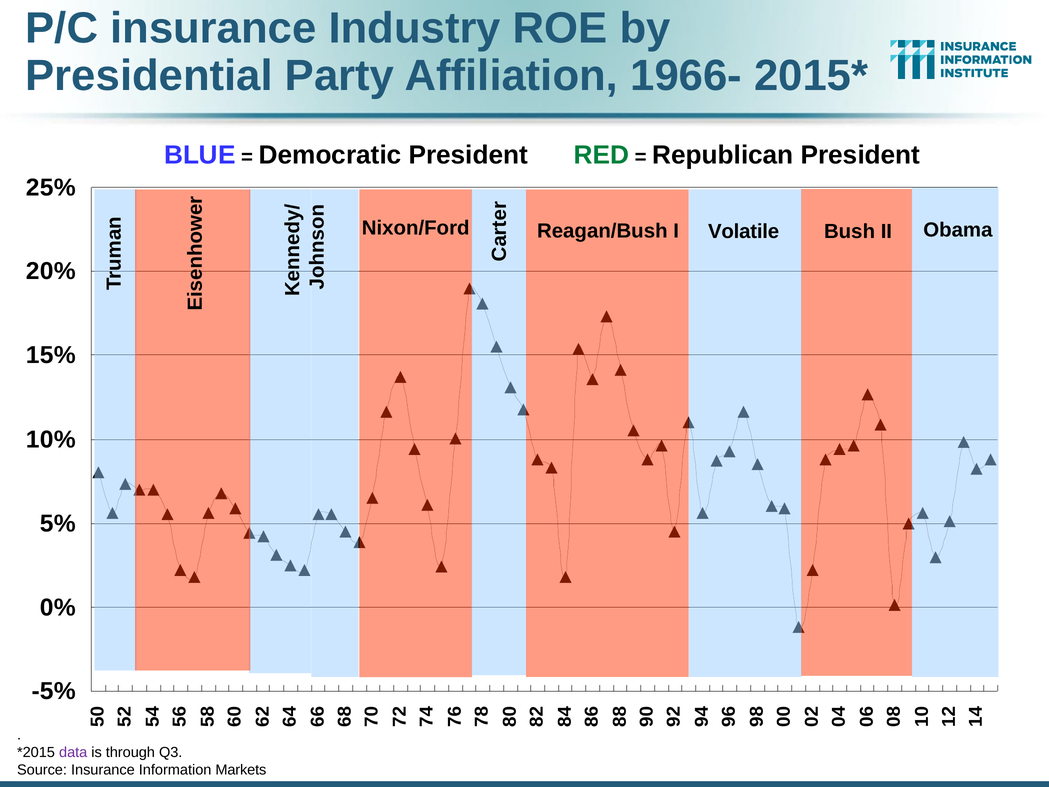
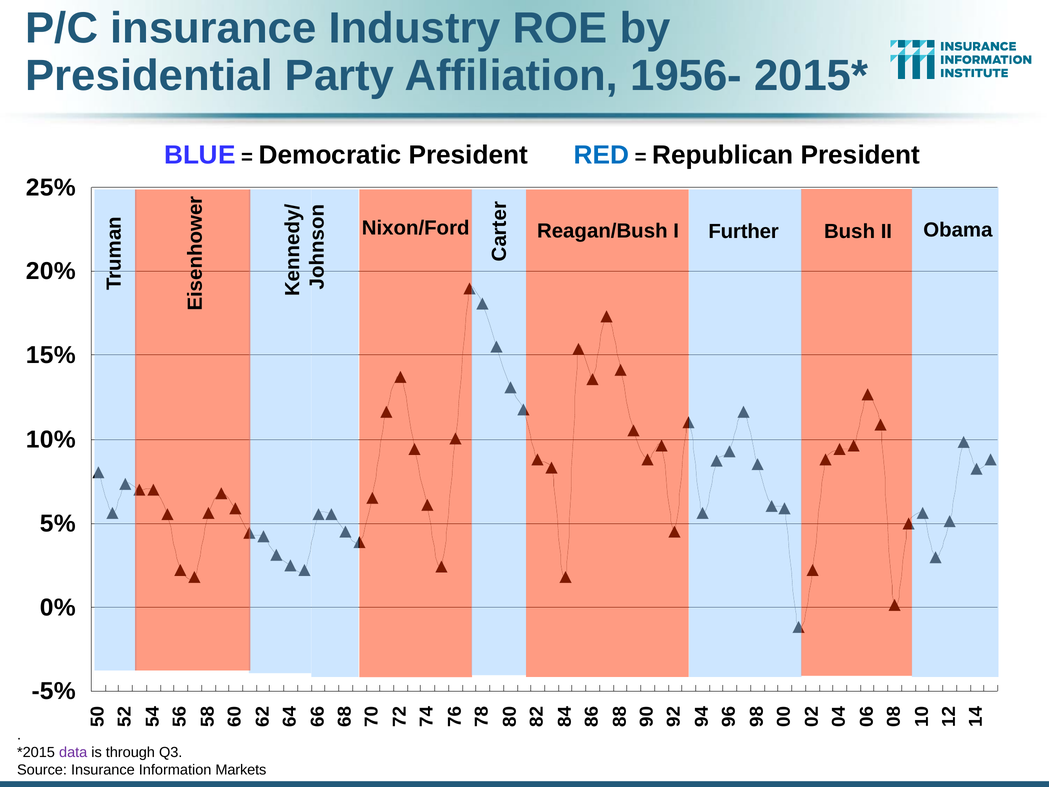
1966-: 1966- -> 1956- (686, 76)
RED colour: green -> blue (602, 155)
Volatile: Volatile -> Further (744, 231)
